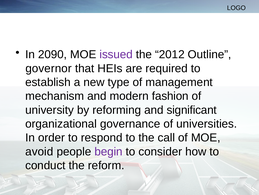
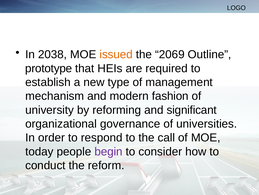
2090: 2090 -> 2038 (52, 54)
issued colour: purple -> orange (116, 54)
2012: 2012 -> 2069 (170, 54)
governor: governor -> prototype (49, 68)
avoid: avoid -> today (39, 151)
